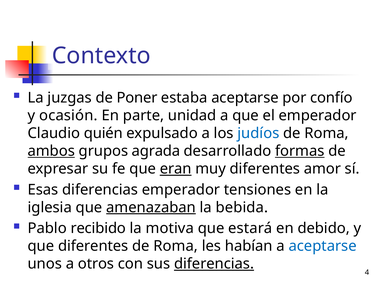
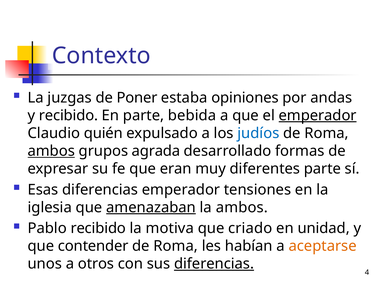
estaba aceptarse: aceptarse -> opiniones (245, 98)
confío: confío -> andas (331, 98)
y ocasión: ocasión -> recibido (69, 115)
unidad: unidad -> bebida (192, 115)
emperador underline: none -> present (318, 115)
formas underline: present -> none (300, 151)
eran underline: present -> none (176, 169)
diferentes amor: amor -> parte (322, 169)
la bebida: bebida -> ambos (242, 207)
estará: estará -> criado (250, 228)
debido: debido -> unidad (324, 228)
que diferentes: diferentes -> contender (93, 246)
aceptarse colour: blue -> orange (323, 246)
